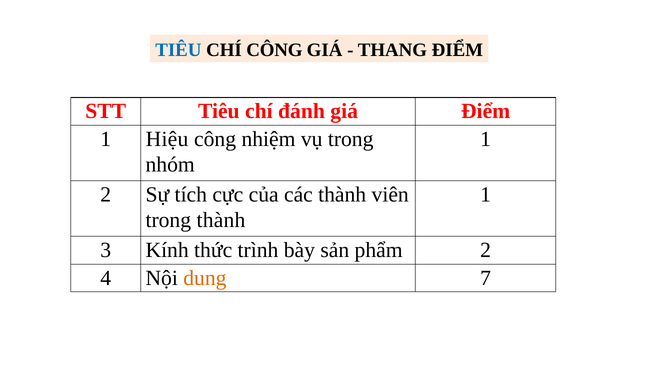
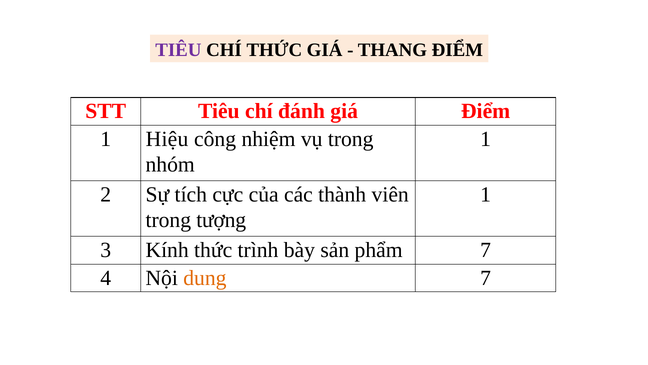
TIÊU colour: blue -> purple (178, 50)
CHÍ CÔNG: CÔNG -> THỨC (274, 50)
trong thành: thành -> tượng (221, 220)
phẩm 2: 2 -> 7 (486, 250)
